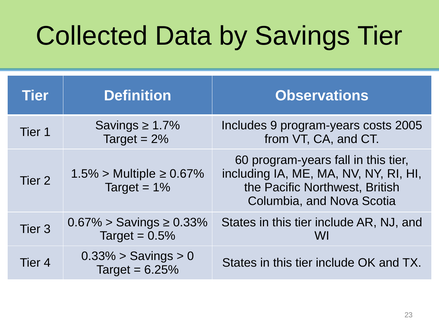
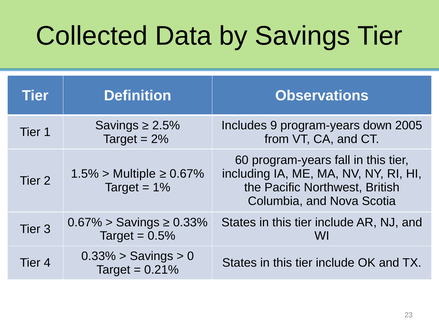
1.7%: 1.7% -> 2.5% (166, 125)
costs: costs -> down (377, 125)
6.25%: 6.25% -> 0.21% (162, 269)
